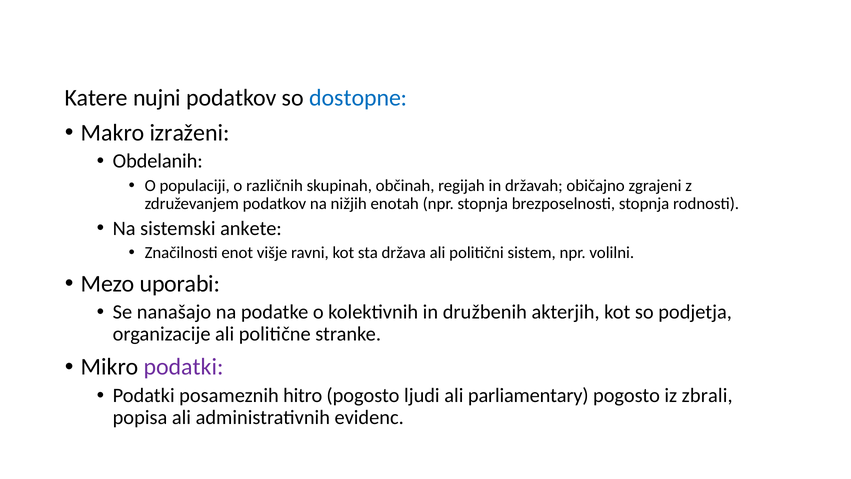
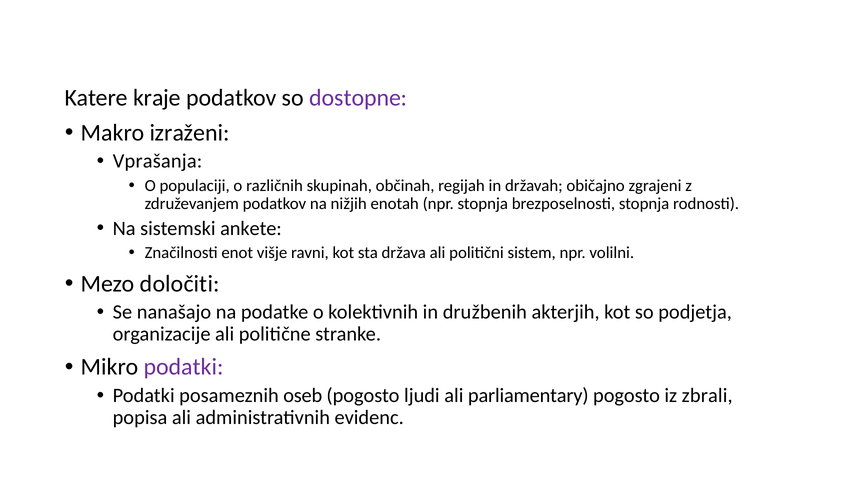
nujni: nujni -> kraje (157, 98)
dostopne colour: blue -> purple (358, 98)
Obdelanih: Obdelanih -> Vprašanja (158, 161)
uporabi: uporabi -> določiti (180, 284)
hitro: hitro -> oseb (303, 395)
